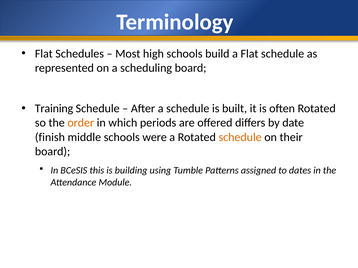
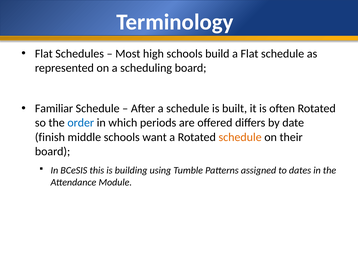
Training: Training -> Familiar (54, 109)
order colour: orange -> blue (81, 123)
were: were -> want (155, 137)
